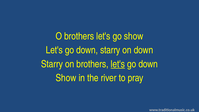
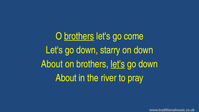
brothers underline: none -> present (79, 36)
go show: show -> come (134, 36)
Starry: Starry -> About (52, 64)
Show: Show -> About (66, 78)
